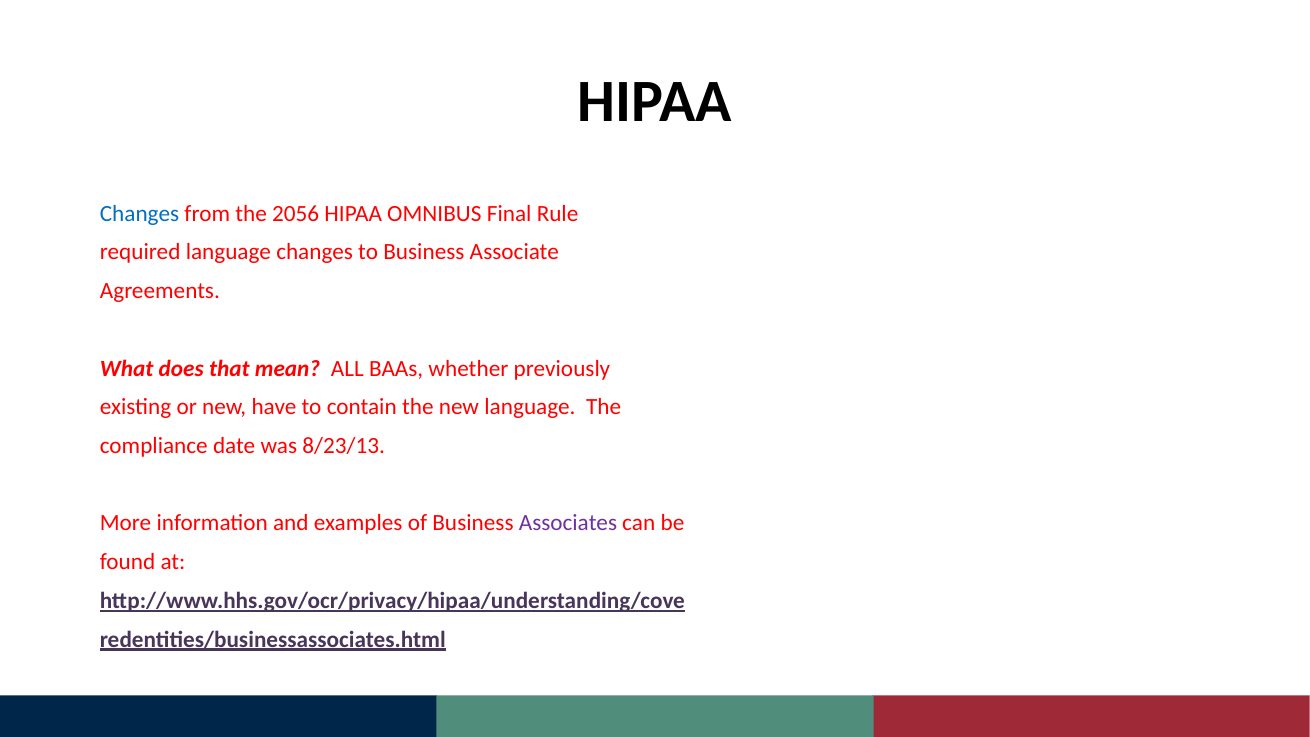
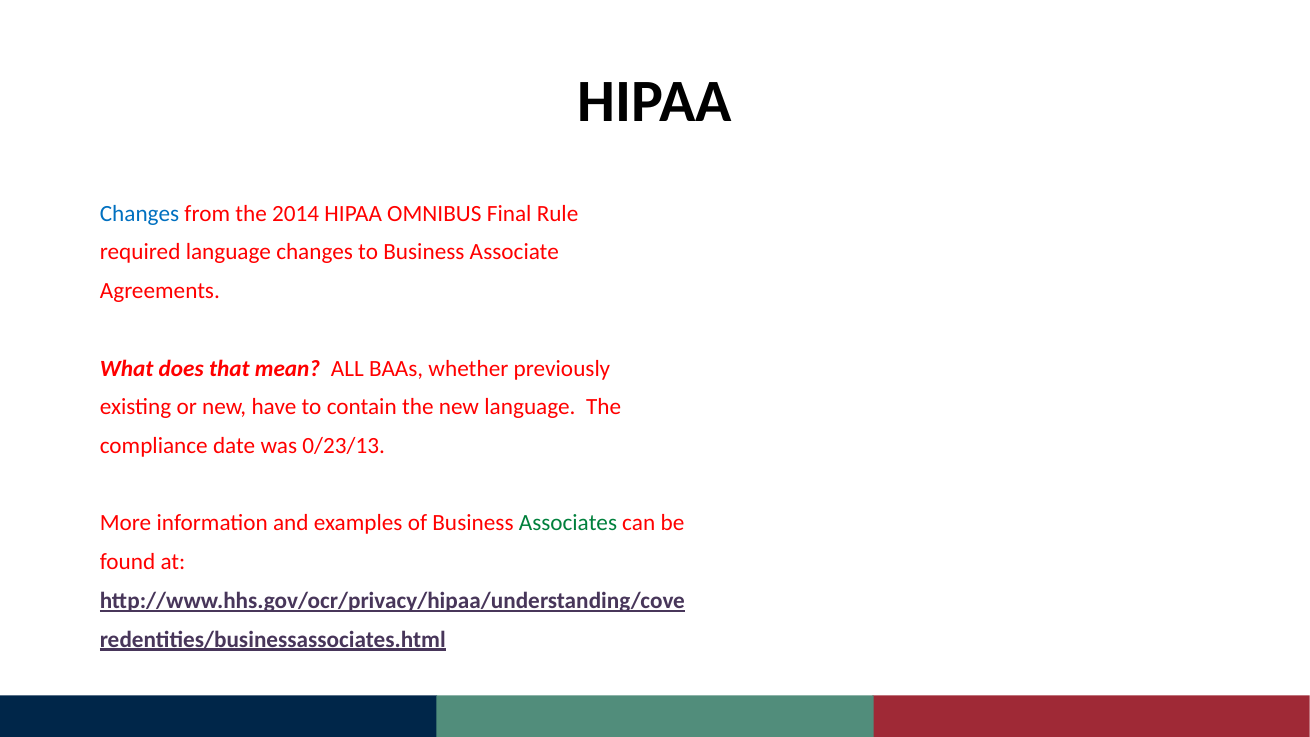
2056: 2056 -> 2014 (296, 213)
8/23/13: 8/23/13 -> 0/23/13 (344, 446)
Associates colour: purple -> green (568, 523)
